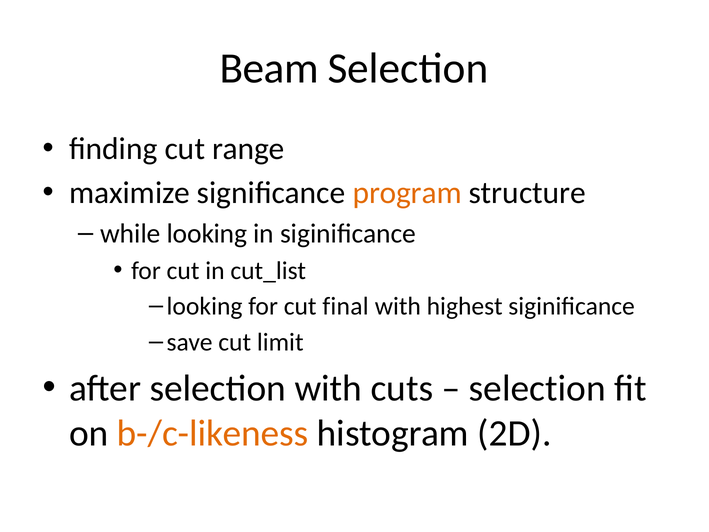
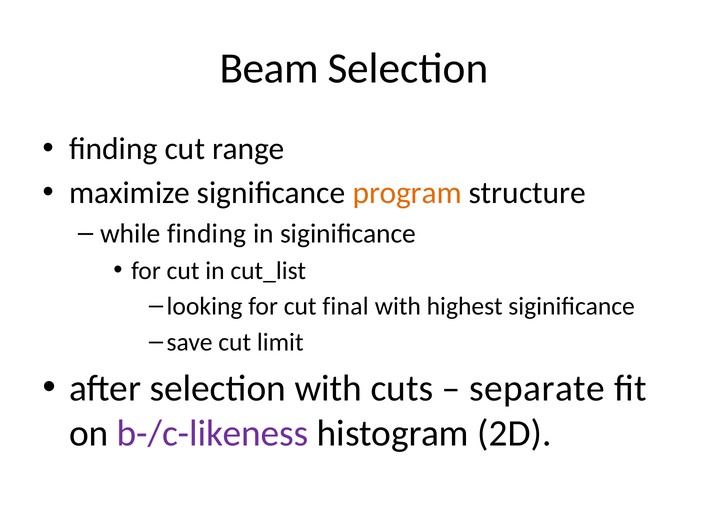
while looking: looking -> finding (207, 234)
selection: selection -> separate (537, 388)
b-/c-likeness colour: orange -> purple (213, 433)
